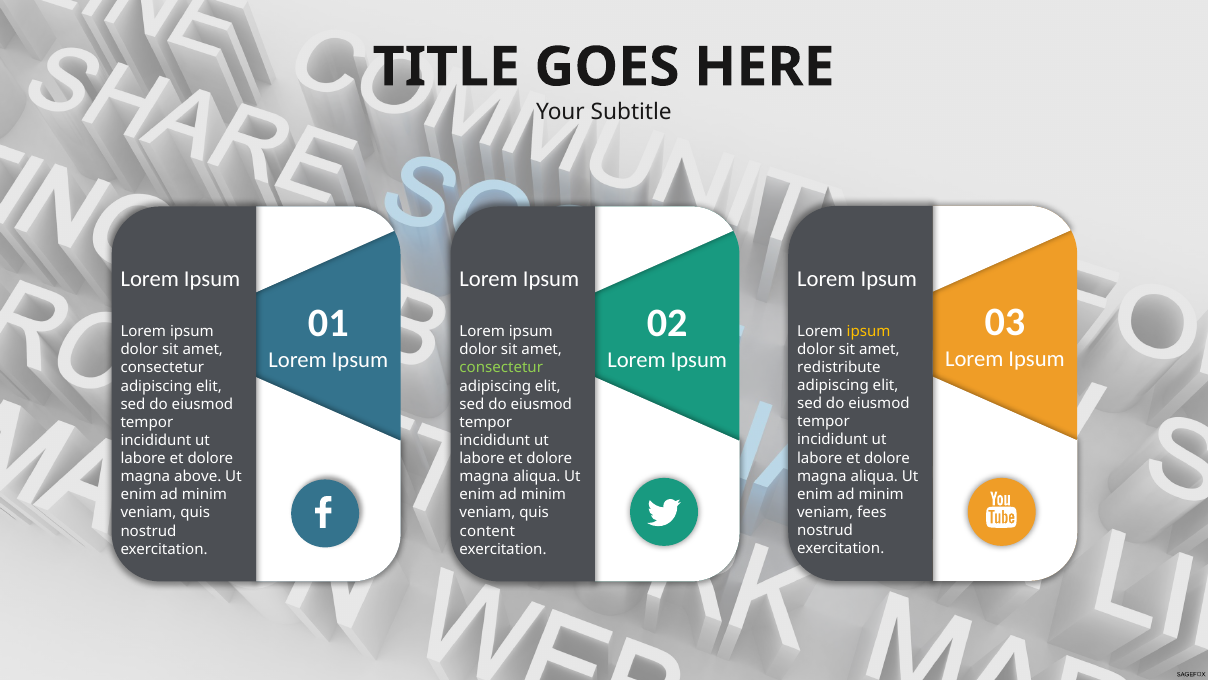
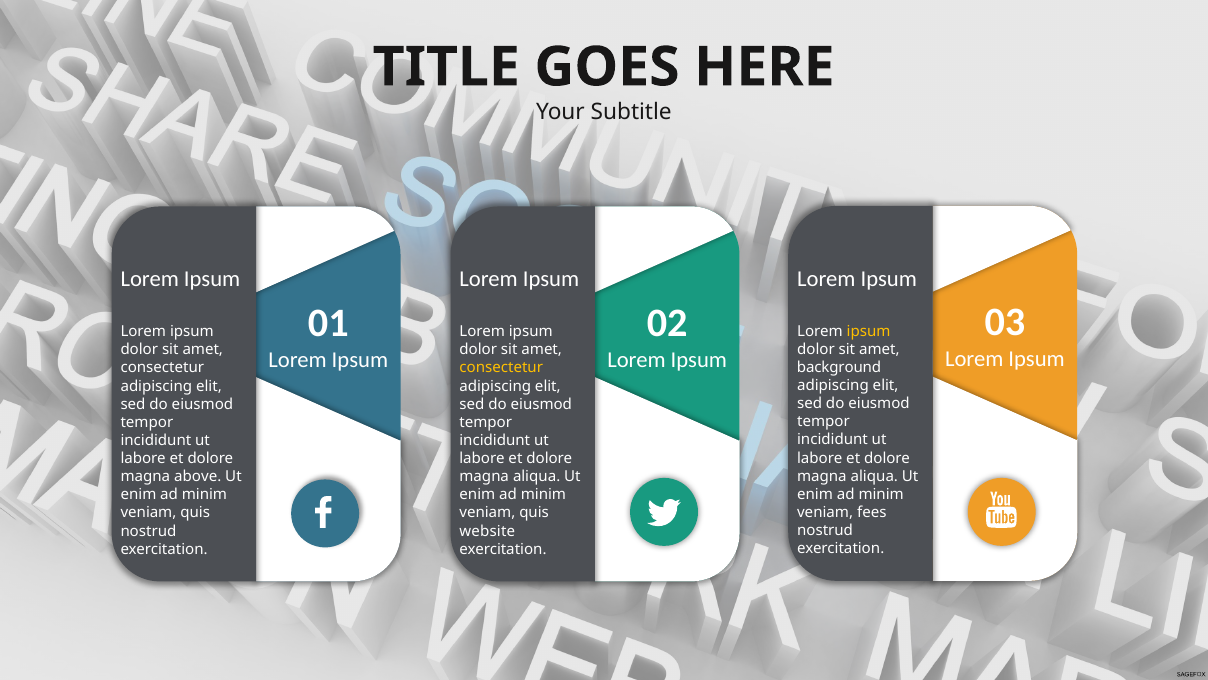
redistribute: redistribute -> background (839, 367)
consectetur colour: light green -> yellow (501, 368)
content: content -> website (487, 531)
